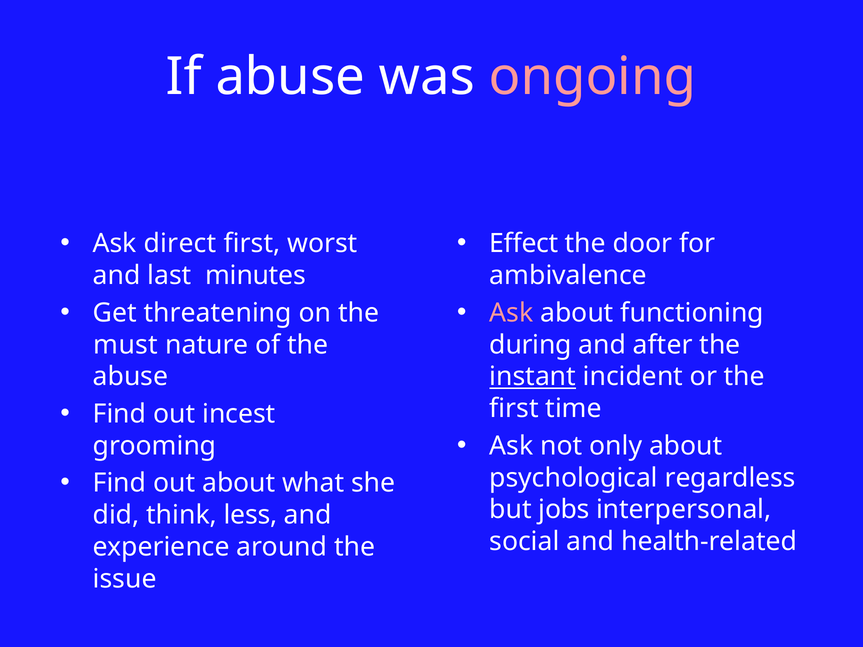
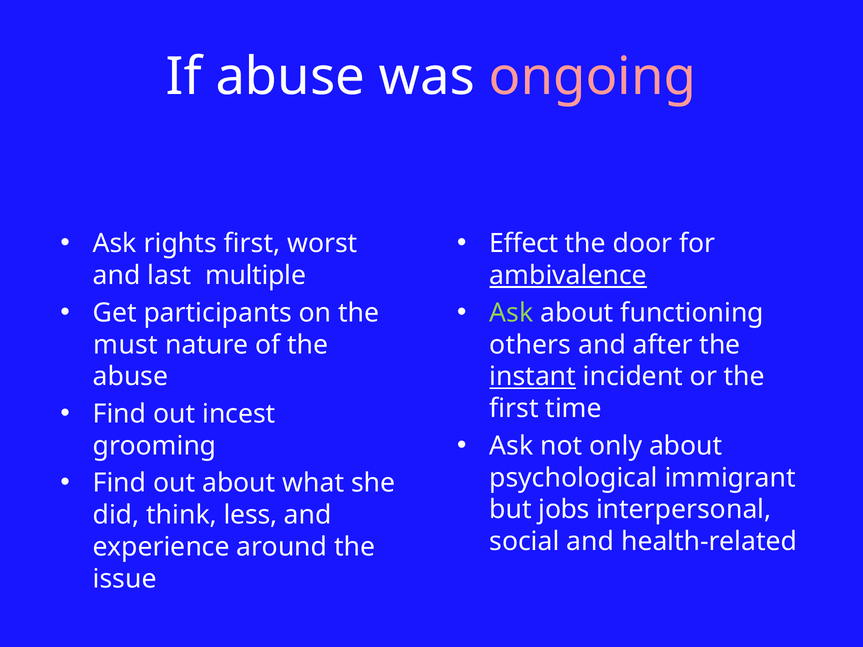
direct: direct -> rights (180, 244)
minutes: minutes -> multiple (256, 276)
ambivalence underline: none -> present (568, 276)
threatening: threatening -> participants (218, 313)
Ask colour: pink -> light green (511, 313)
during: during -> others (530, 345)
regardless: regardless -> immigrant (730, 478)
